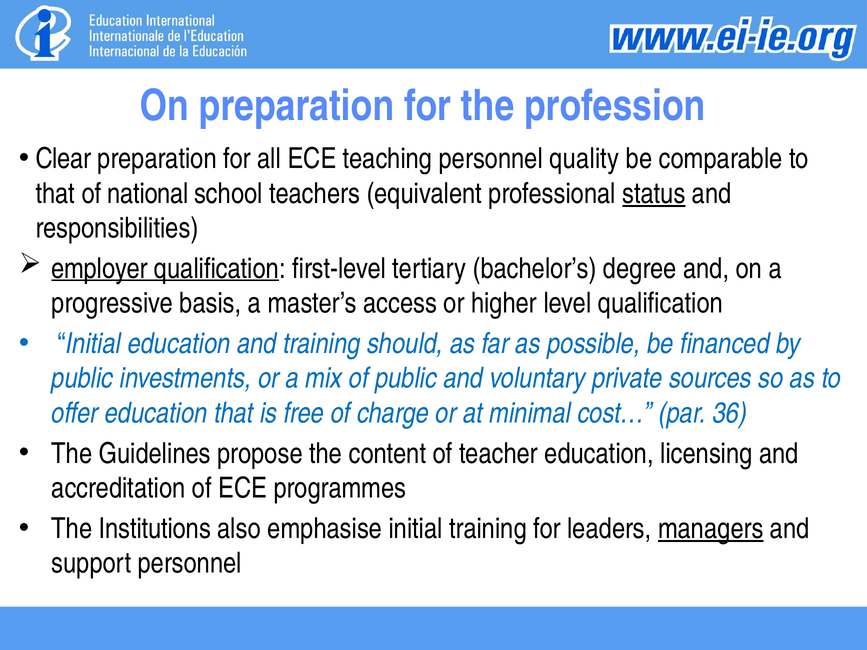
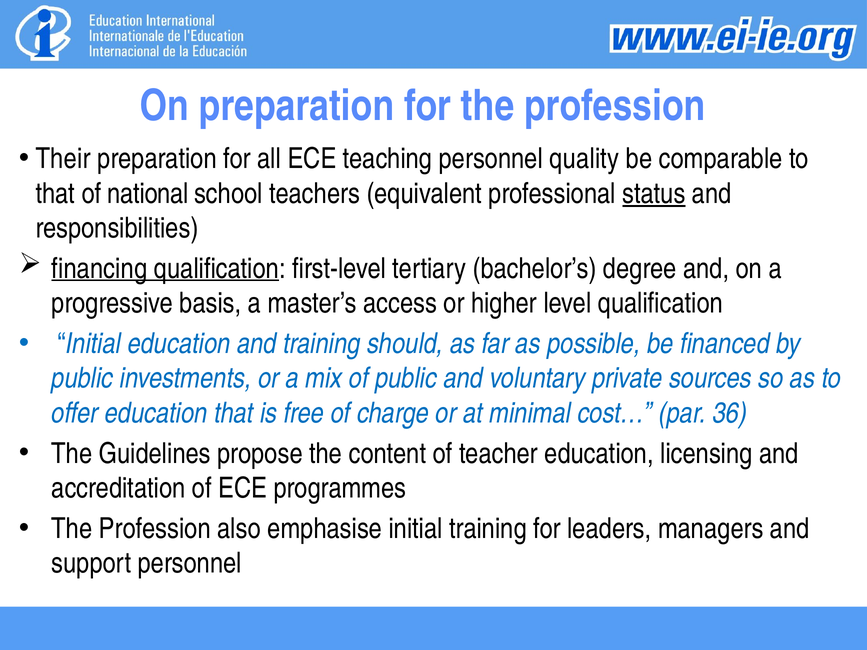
Clear: Clear -> Their (63, 159)
employer: employer -> financing (99, 269)
Institutions: Institutions -> Profession (155, 529)
managers underline: present -> none (711, 529)
